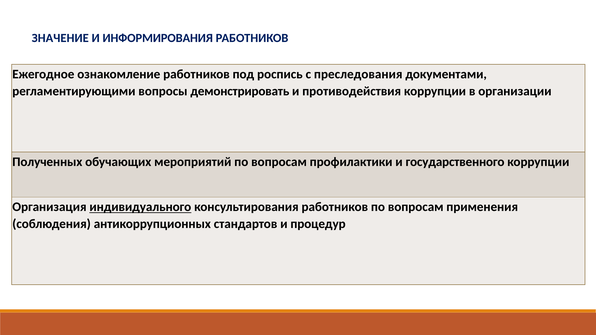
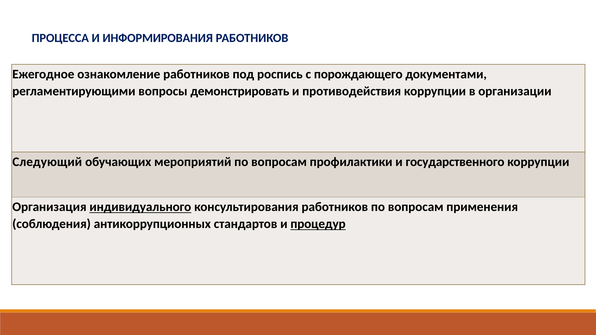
ЗНАЧЕНИЕ: ЗНАЧЕНИЕ -> ПРОЦЕССА (60, 38)
преследования: преследования -> порождающего (358, 74)
Полученных: Полученных -> Следующий (47, 162)
процедур underline: none -> present (318, 224)
